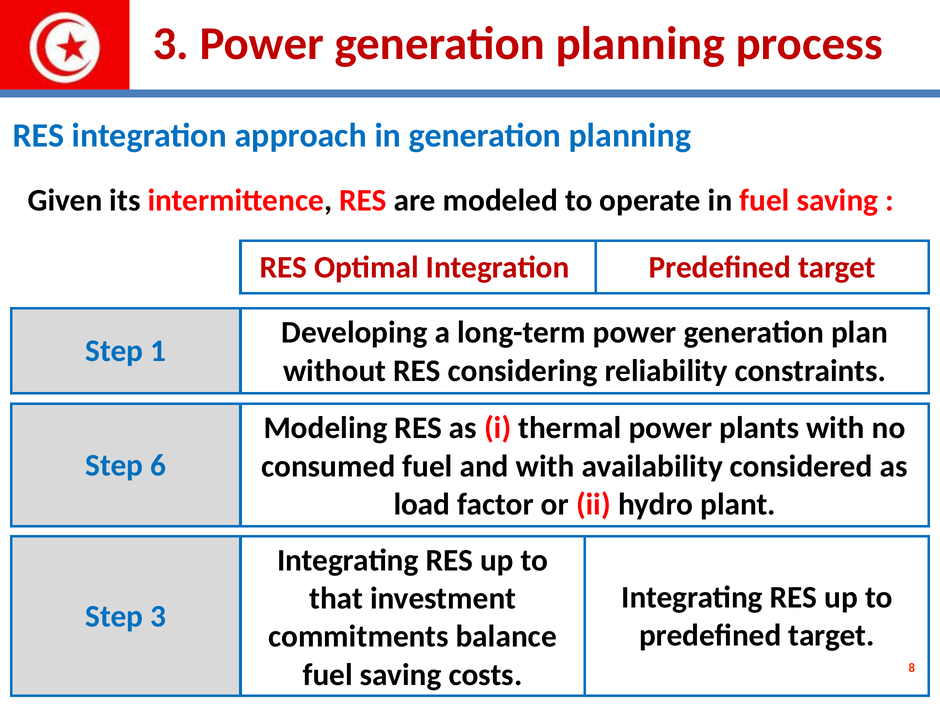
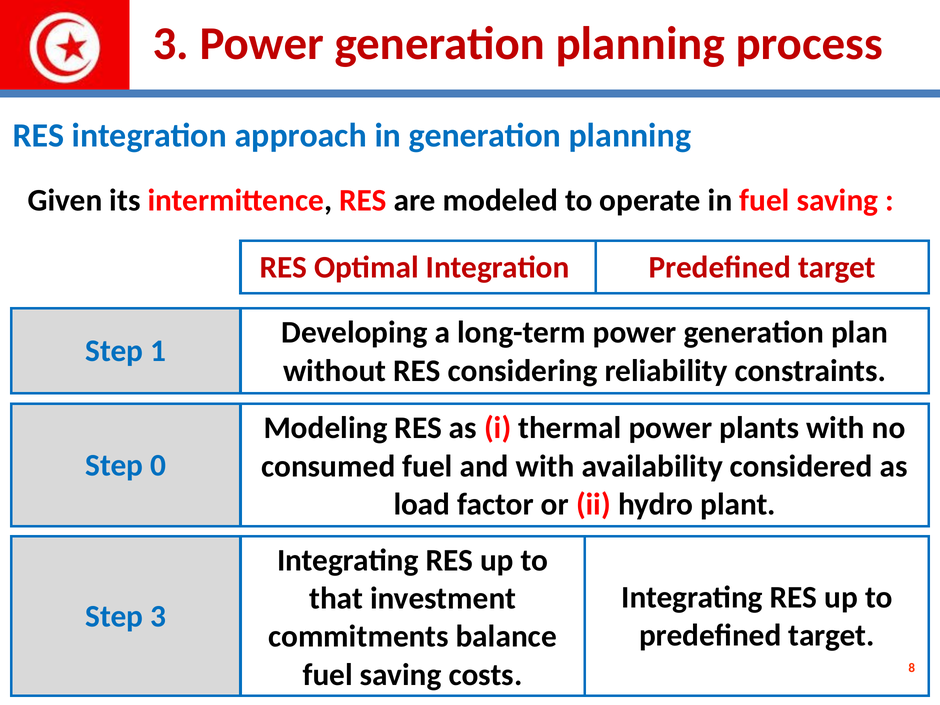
6: 6 -> 0 (158, 465)
